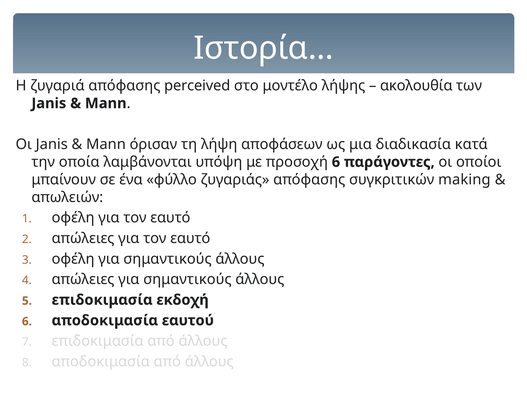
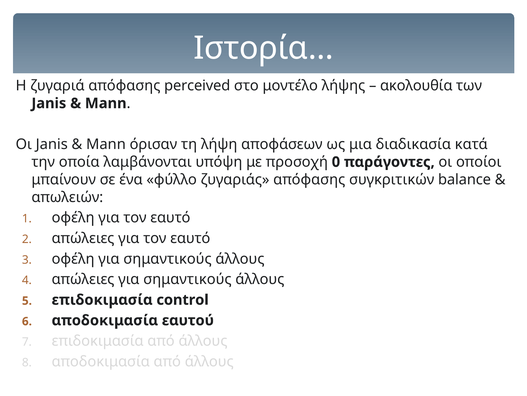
προσοχή 6: 6 -> 0 (336, 162)
making: making -> balance (465, 179)
εκδοχή: εκδοχή -> control (183, 299)
